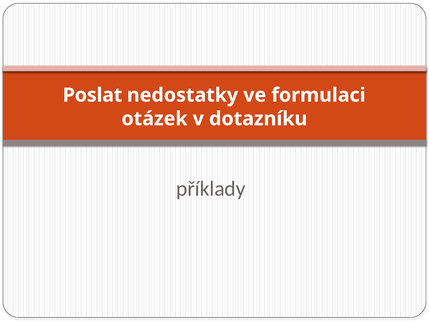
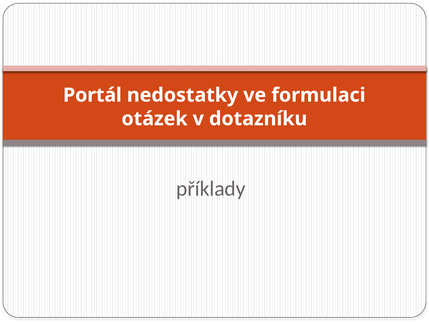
Poslat: Poslat -> Portál (92, 95)
